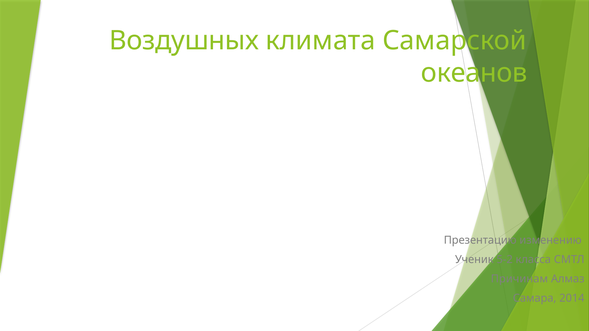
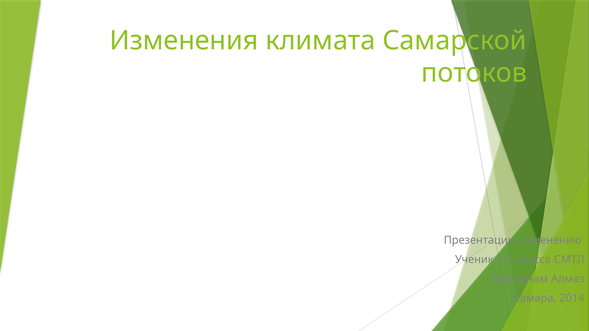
Воздушных: Воздушных -> Изменения (184, 41)
океанов: океанов -> потоков (474, 73)
